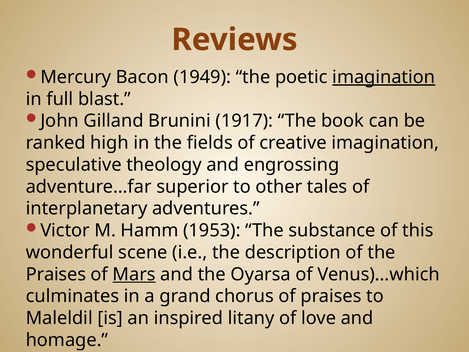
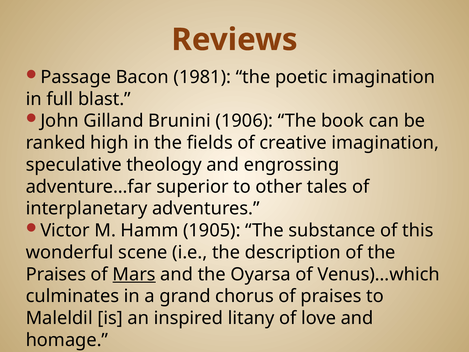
Mercury: Mercury -> Passage (76, 77)
1949: 1949 -> 1981 (202, 77)
imagination underline: present -> none (384, 77)
1917: 1917 -> 1906 (244, 121)
1953: 1953 -> 1905 (212, 230)
